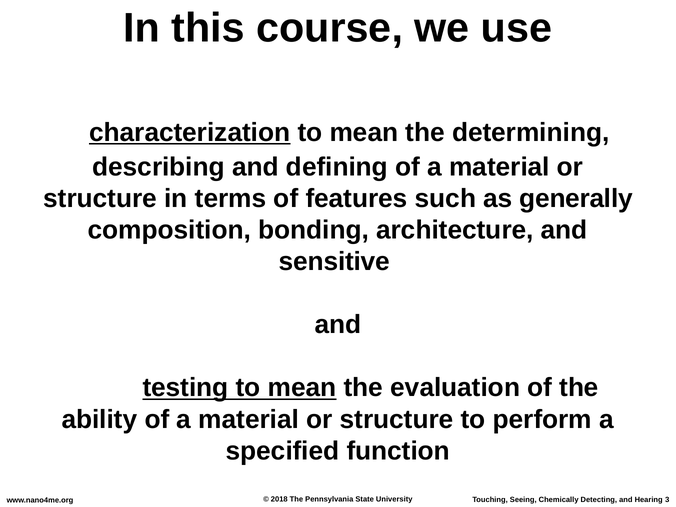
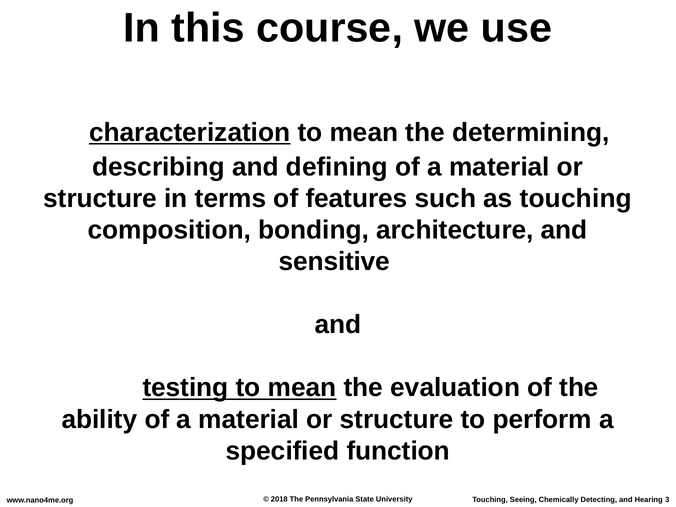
as generally: generally -> touching (576, 198)
